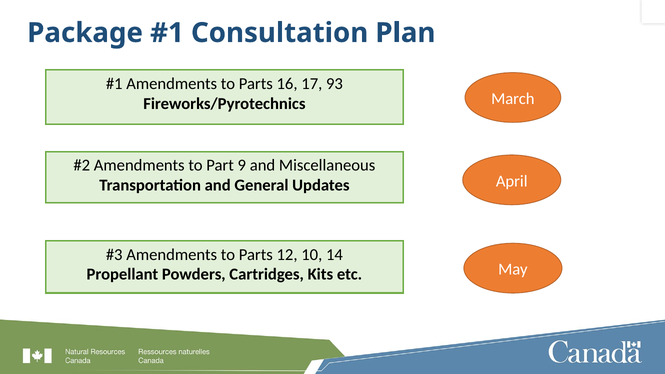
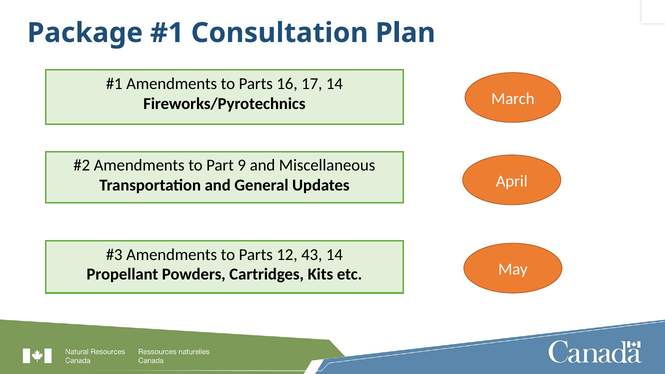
17 93: 93 -> 14 (334, 84)
10: 10 -> 43 (312, 255)
